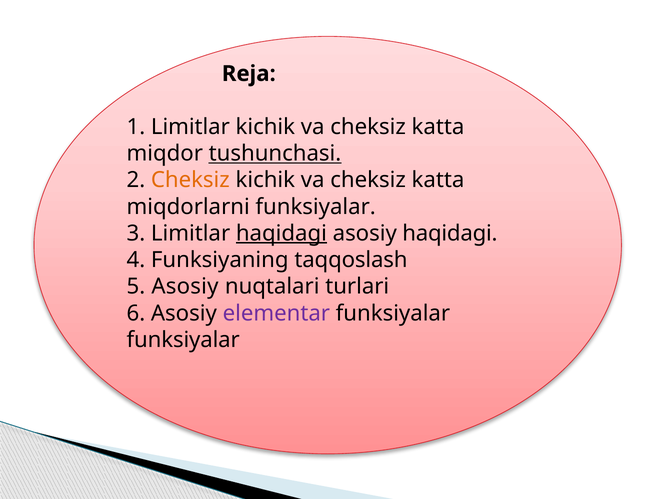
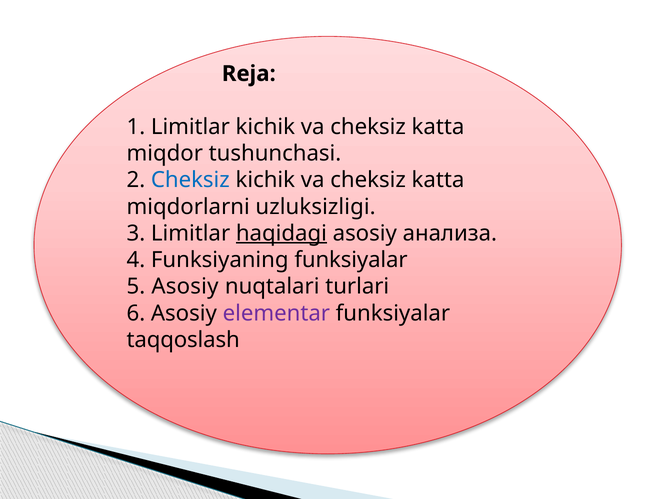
tushunchasi underline: present -> none (275, 154)
Cheksiz colour: orange -> blue (190, 180)
miqdorlarni funksiyalar: funksiyalar -> uzluksizligi (316, 207)
asosiy haqidagi: haqidagi -> анализа (450, 234)
Funksiyaning taqqoslash: taqqoslash -> funksiyalar (351, 260)
funksiyalar: funksiyalar -> taqqoslash (183, 340)
